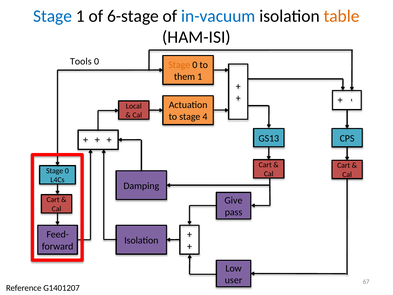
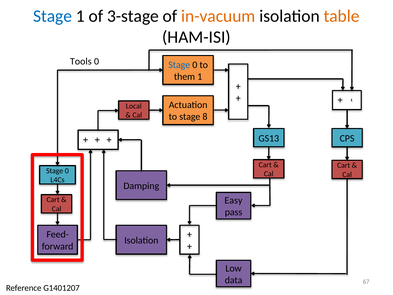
6-stage: 6-stage -> 3-stage (133, 16)
in-vacuum colour: blue -> orange (218, 16)
Stage colour: orange -> blue (179, 65)
4: 4 -> 8 (205, 117)
Give: Give -> Easy (233, 200)
user: user -> data (234, 280)
